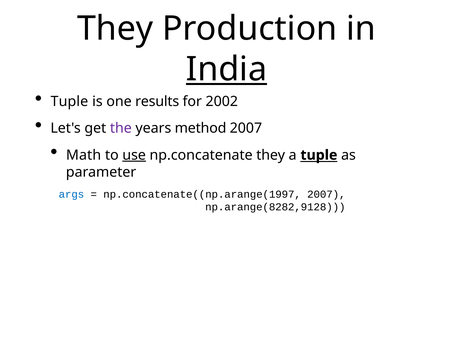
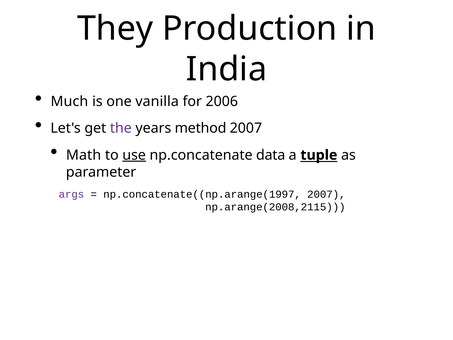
India underline: present -> none (226, 69)
Tuple: Tuple -> Much (69, 102)
results: results -> vanilla (157, 102)
2002: 2002 -> 2006 (222, 102)
np.concatenate they: they -> data (271, 155)
args colour: blue -> purple (71, 194)
np.arange(8282,9128: np.arange(8282,9128 -> np.arange(2008,2115 (275, 207)
